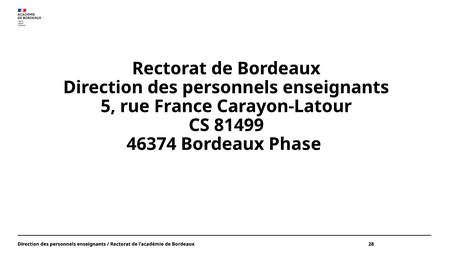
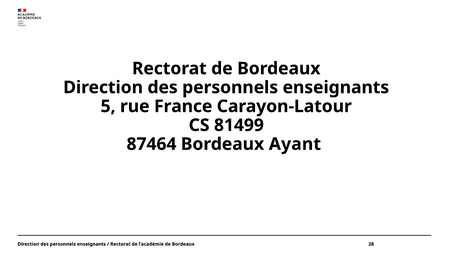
46374: 46374 -> 87464 (151, 144)
Phase: Phase -> Ayant (295, 144)
